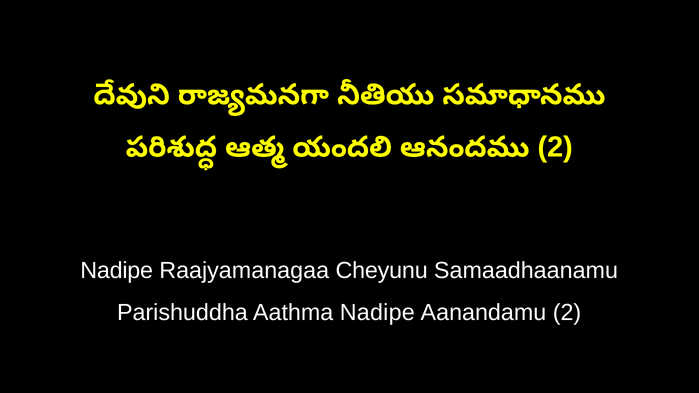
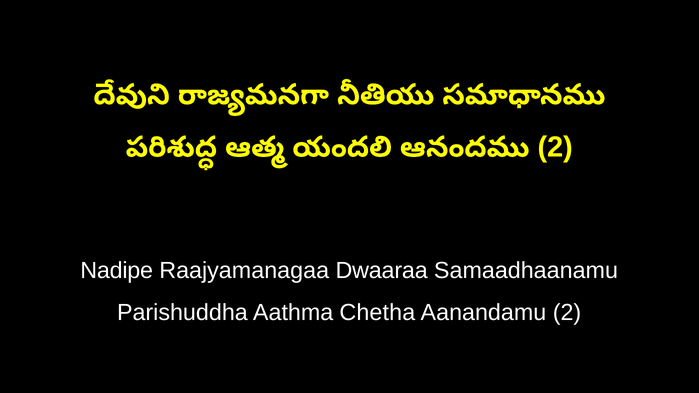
Cheyunu: Cheyunu -> Dwaaraa (382, 271)
Aathma Nadipe: Nadipe -> Chetha (377, 313)
